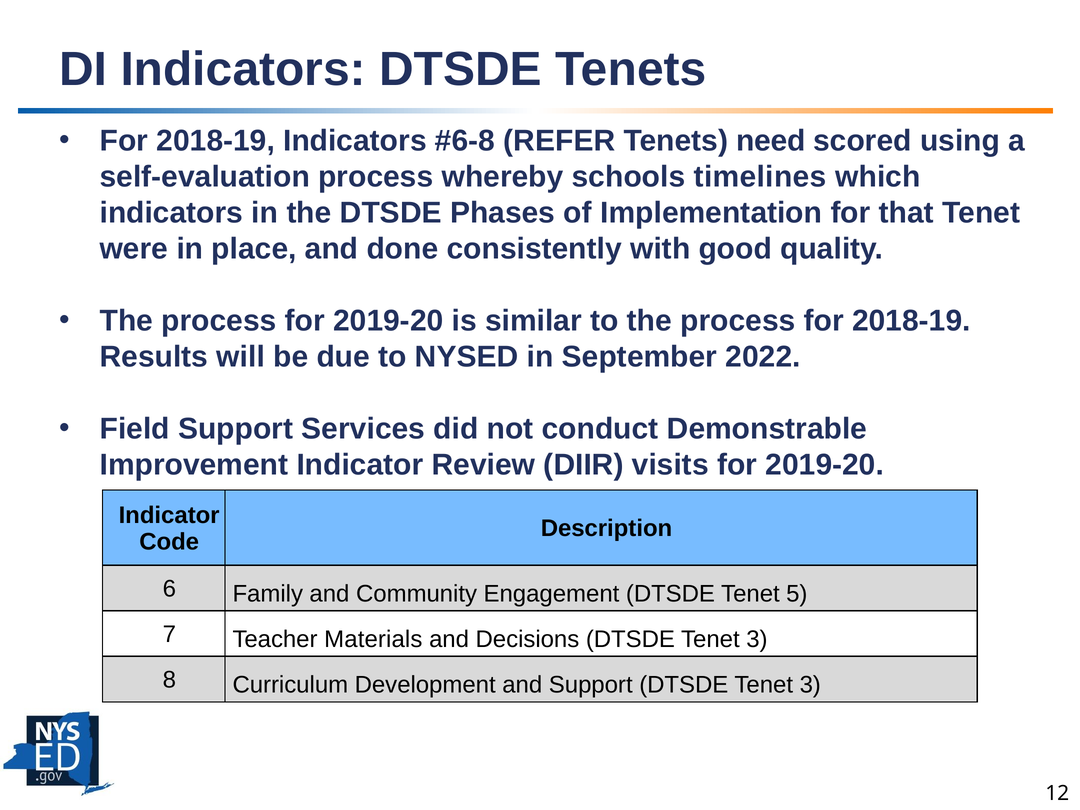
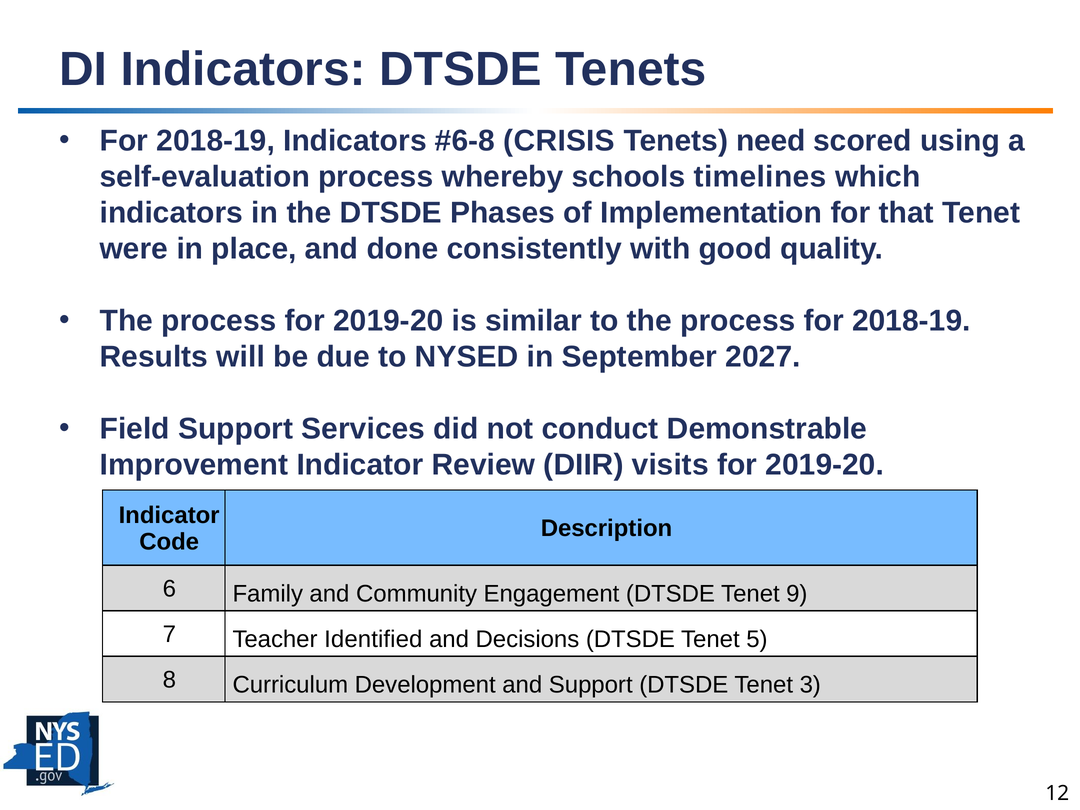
REFER: REFER -> CRISIS (559, 141)
2022: 2022 -> 2027 (763, 357)
5: 5 -> 9 (797, 594)
Materials: Materials -> Identified (373, 639)
Decisions DTSDE Tenet 3: 3 -> 5 (757, 639)
